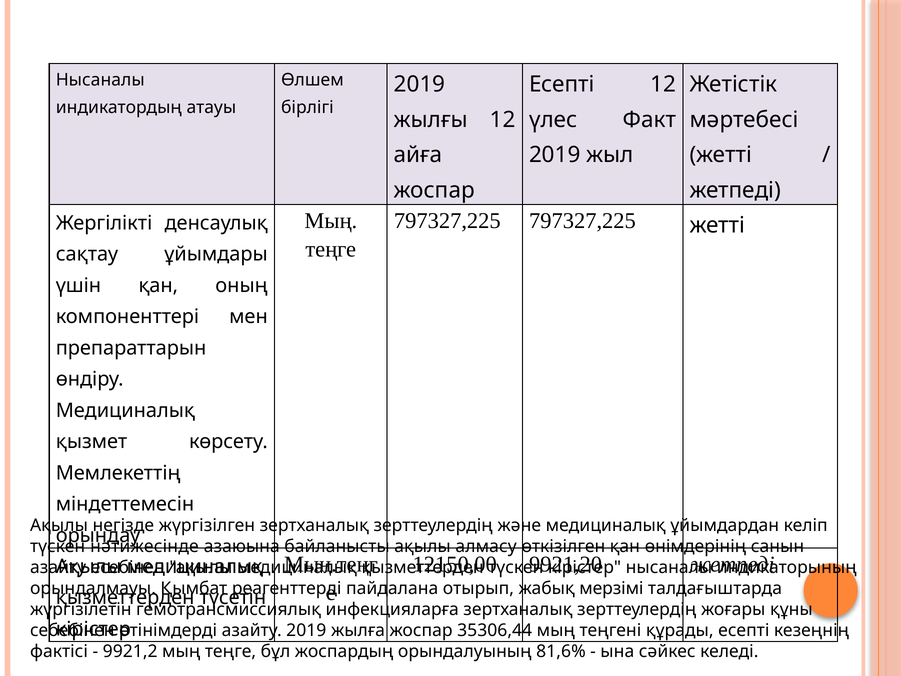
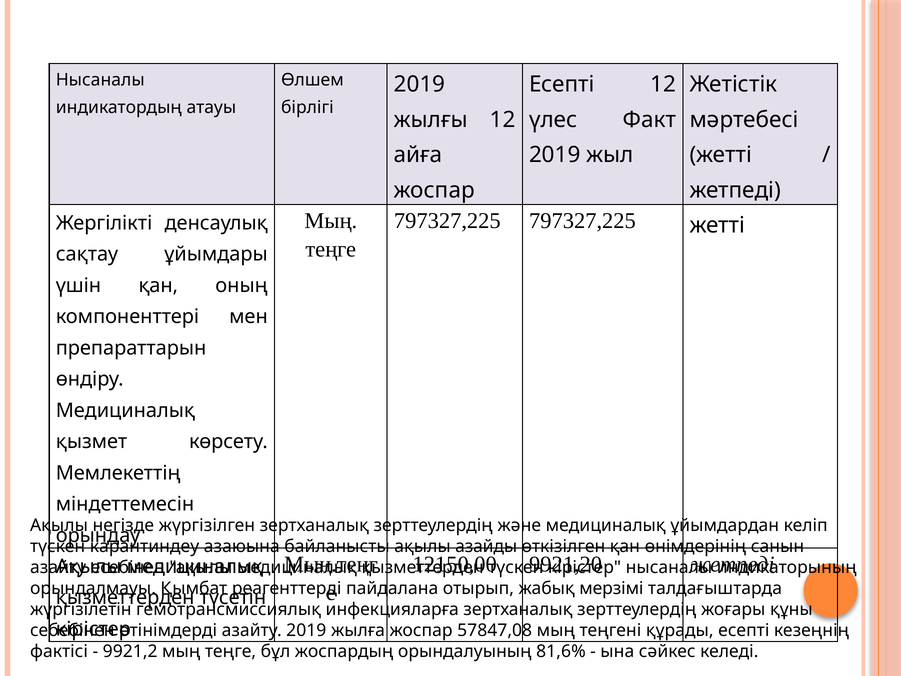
нәтижесінде: нәтижесінде -> карантиндеу (145, 546)
алмасу: алмасу -> азайды (486, 546)
35306,44: 35306,44 -> 57847,08 (495, 630)
